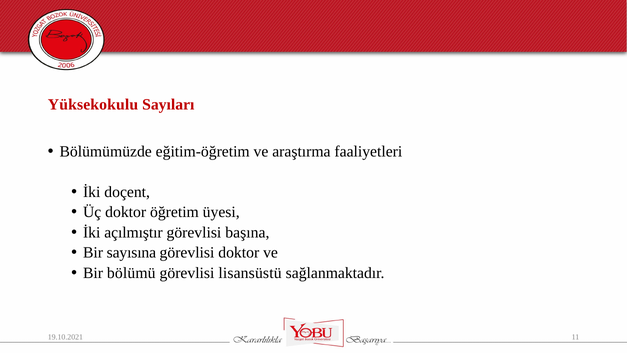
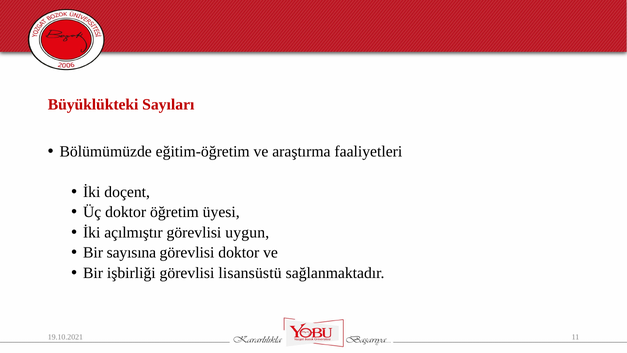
Yüksekokulu: Yüksekokulu -> Büyüklükteki (93, 105)
başına: başına -> uygun (247, 232)
bölümü: bölümü -> işbirliği (131, 273)
